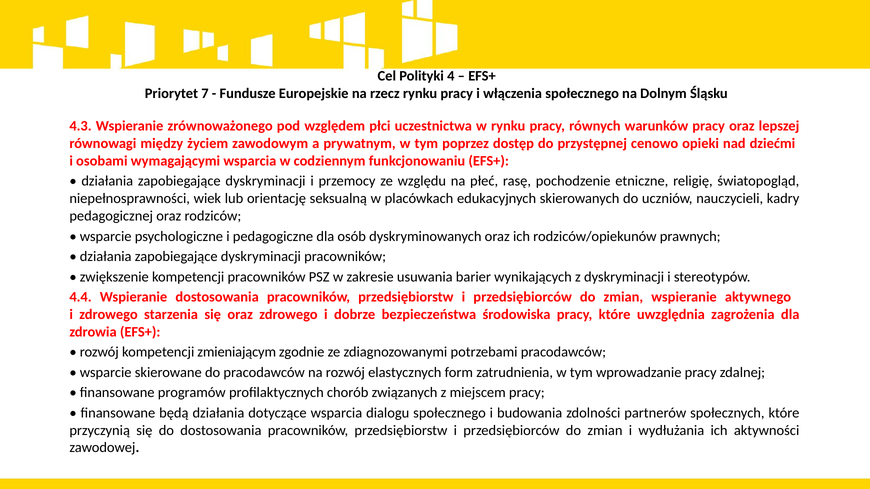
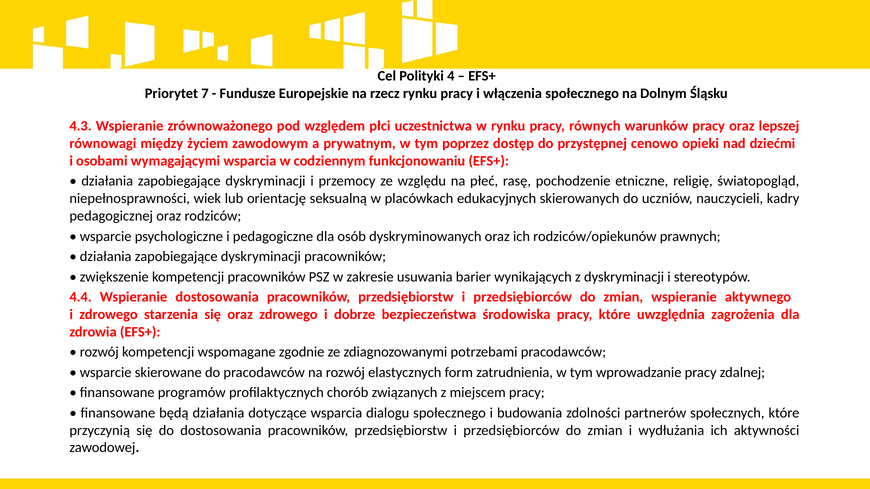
zmieniającym: zmieniającym -> wspomagane (237, 352)
